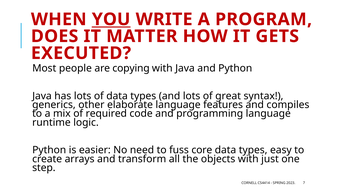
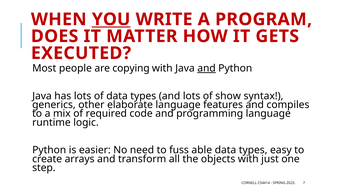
and underline: none -> present (206, 68)
great: great -> show (228, 96)
core: core -> able (202, 150)
